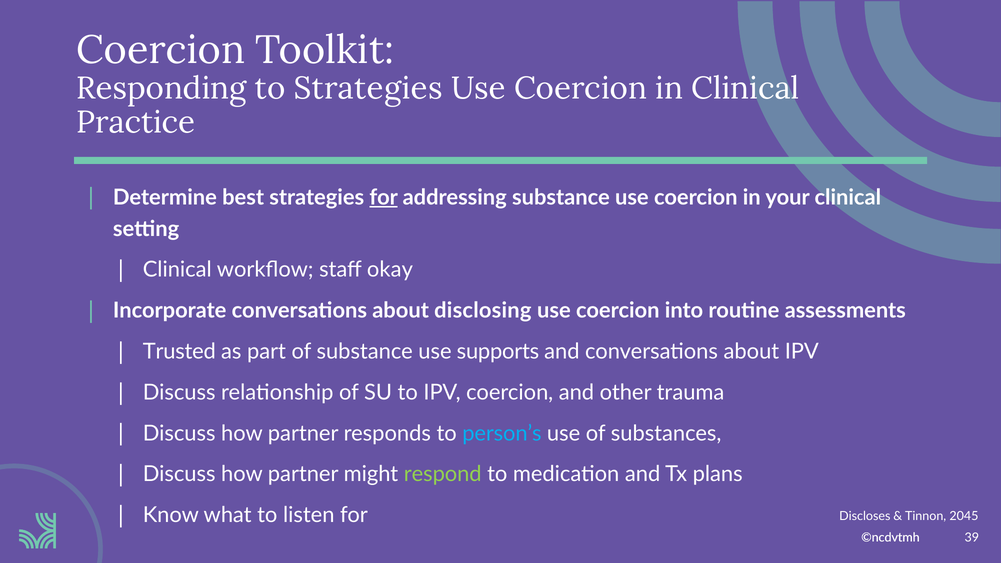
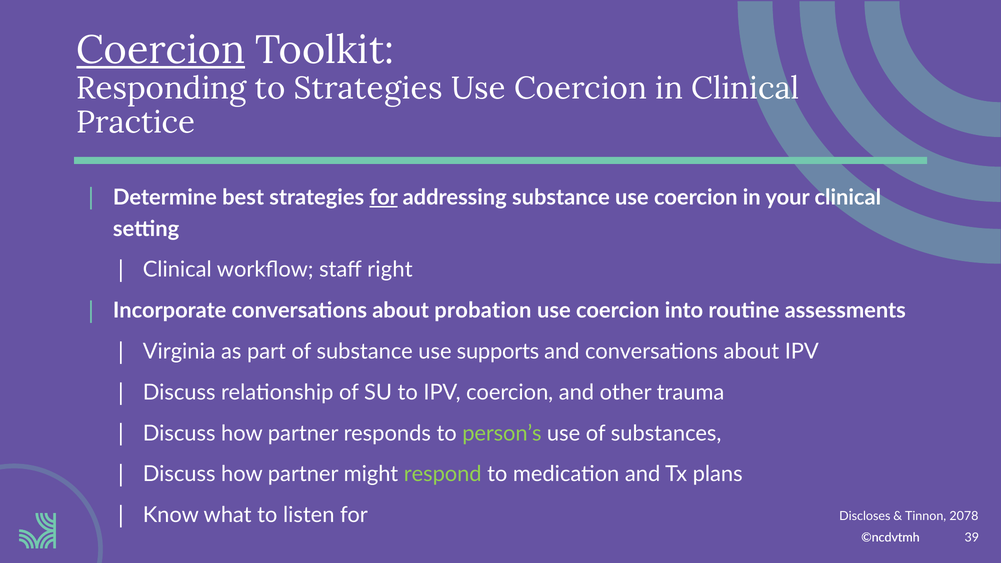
Coercion underline: none -> present (161, 50)
okay: okay -> right (390, 270)
disclosing: disclosing -> probation (483, 311)
Trusted: Trusted -> Virginia (179, 352)
person’s colour: light blue -> light green (502, 433)
2045: 2045 -> 2078 (964, 516)
